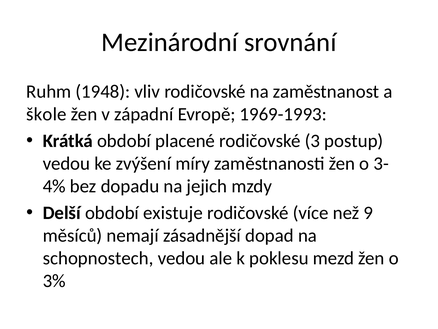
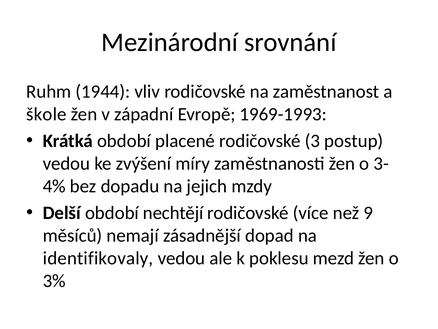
1948: 1948 -> 1944 (103, 91)
existuje: existuje -> nechtějí (173, 212)
schopnostech: schopnostech -> identifikovaly (98, 258)
